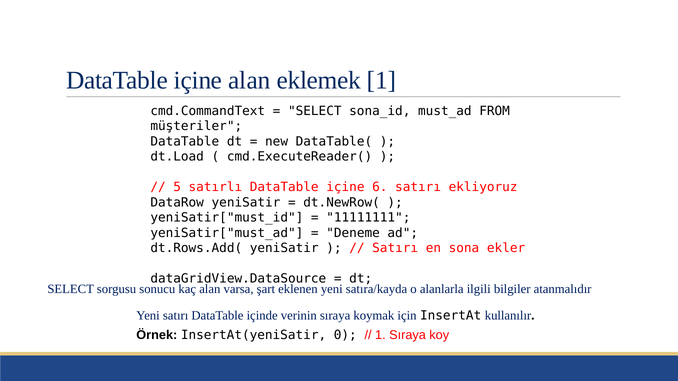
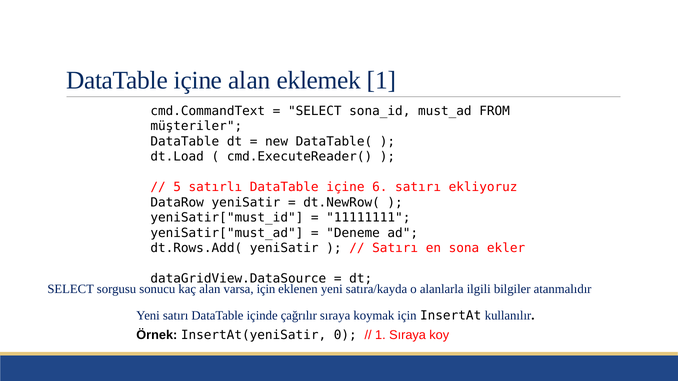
varsa şart: şart -> için (266, 289)
verinin: verinin -> çağrılır (299, 316)
